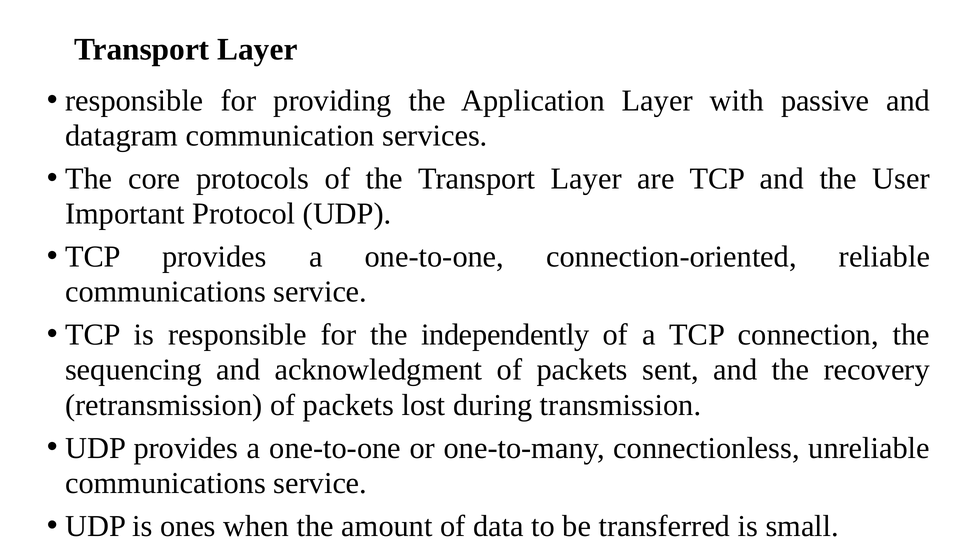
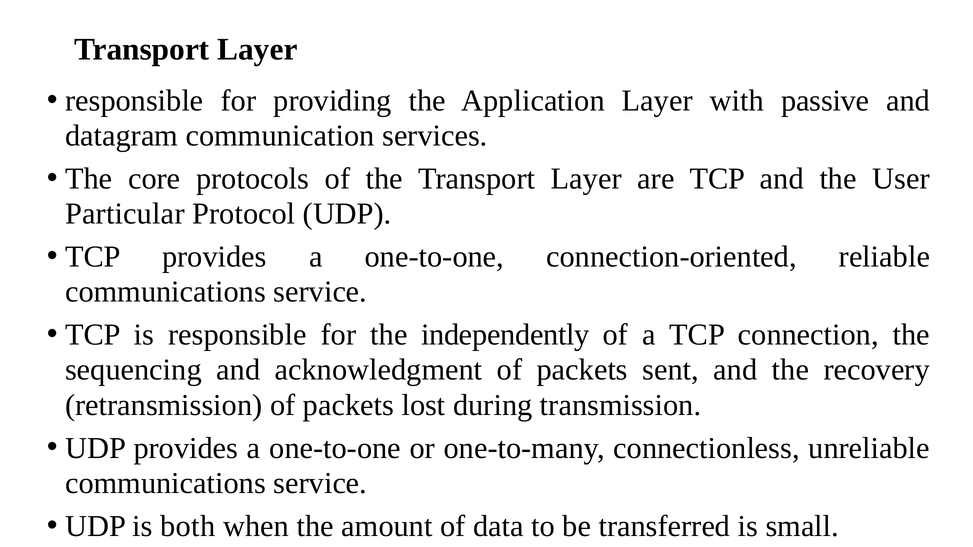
Important: Important -> Particular (125, 214)
ones: ones -> both (188, 526)
